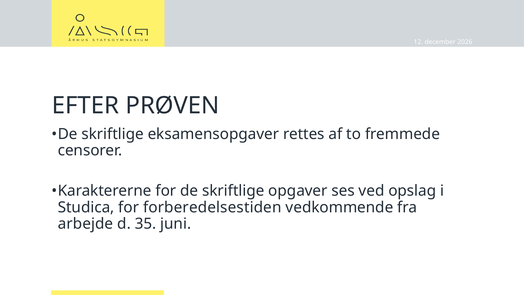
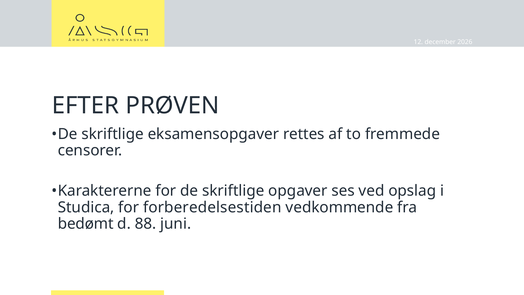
arbejde: arbejde -> bedømt (86, 224)
35: 35 -> 88 (146, 224)
